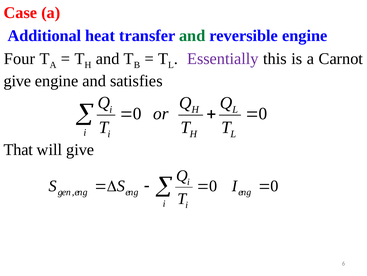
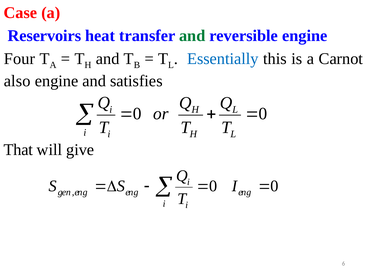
Additional: Additional -> Reservoirs (44, 36)
Essentially colour: purple -> blue (223, 58)
give: give -> also (17, 81)
